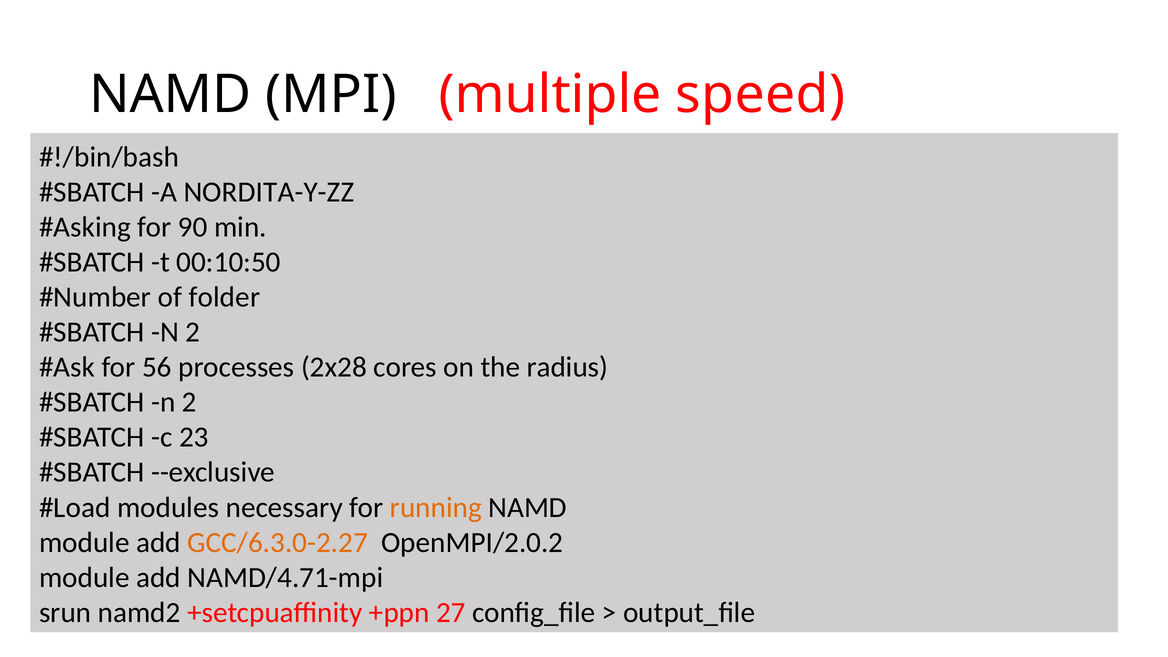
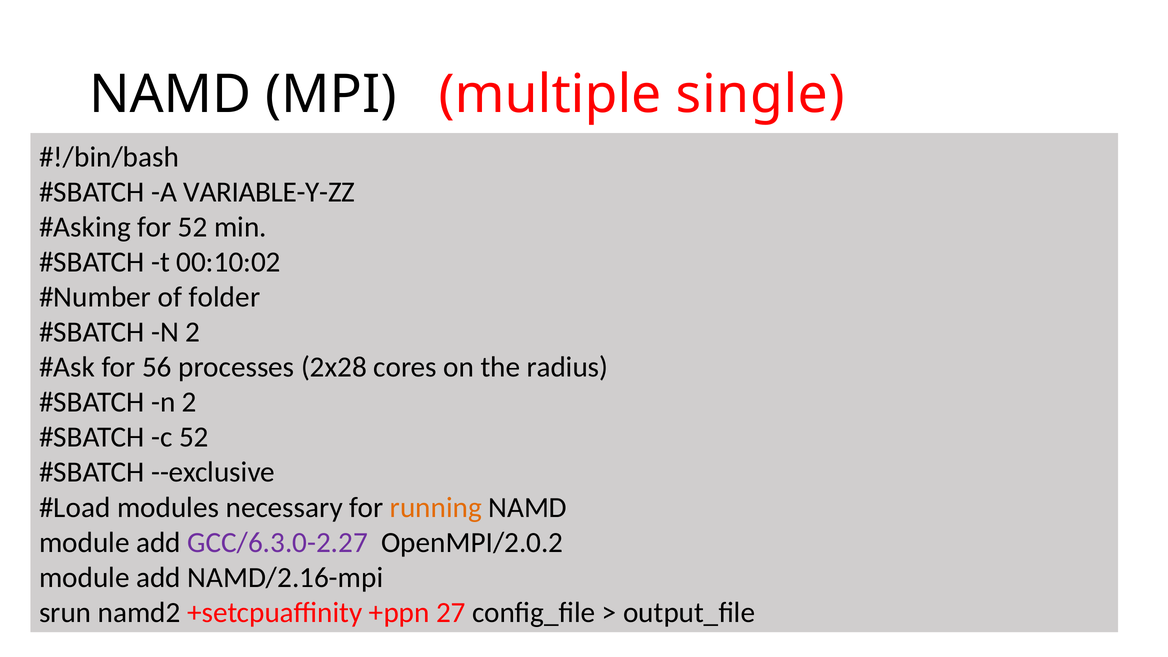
speed: speed -> single (760, 95)
NORDITA-Y-ZZ: NORDITA-Y-ZZ -> VARIABLE-Y-ZZ (269, 192)
for 90: 90 -> 52 (193, 227)
00:10:50: 00:10:50 -> 00:10:02 (229, 262)
c 23: 23 -> 52 (194, 437)
GCC/6.3.0-2.27 colour: orange -> purple (278, 542)
NAMD/4.71-mpi: NAMD/4.71-mpi -> NAMD/2.16-mpi (285, 577)
